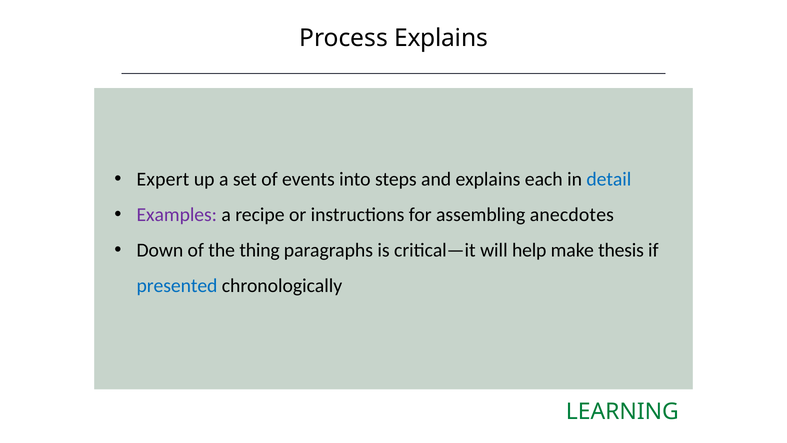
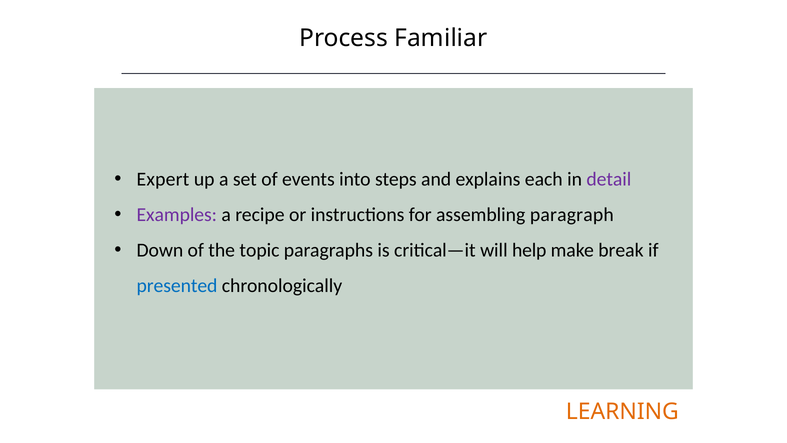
Process Explains: Explains -> Familiar (441, 38)
detail colour: blue -> purple (609, 179)
anecdotes: anecdotes -> paragraph (572, 215)
thing: thing -> topic (259, 250)
thesis: thesis -> break (621, 250)
LEARNING colour: green -> orange (622, 412)
